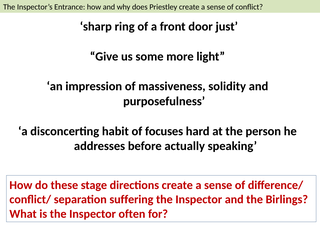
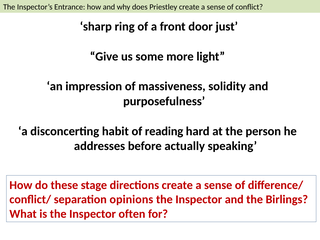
focuses: focuses -> reading (164, 131)
suffering: suffering -> opinions (131, 199)
